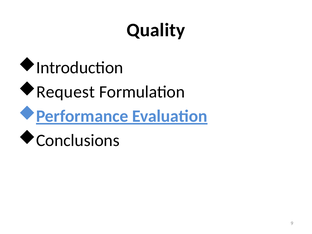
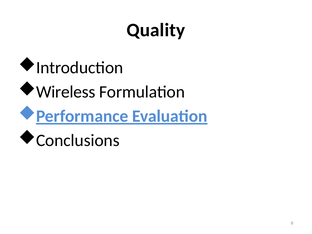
Request: Request -> Wireless (66, 92)
